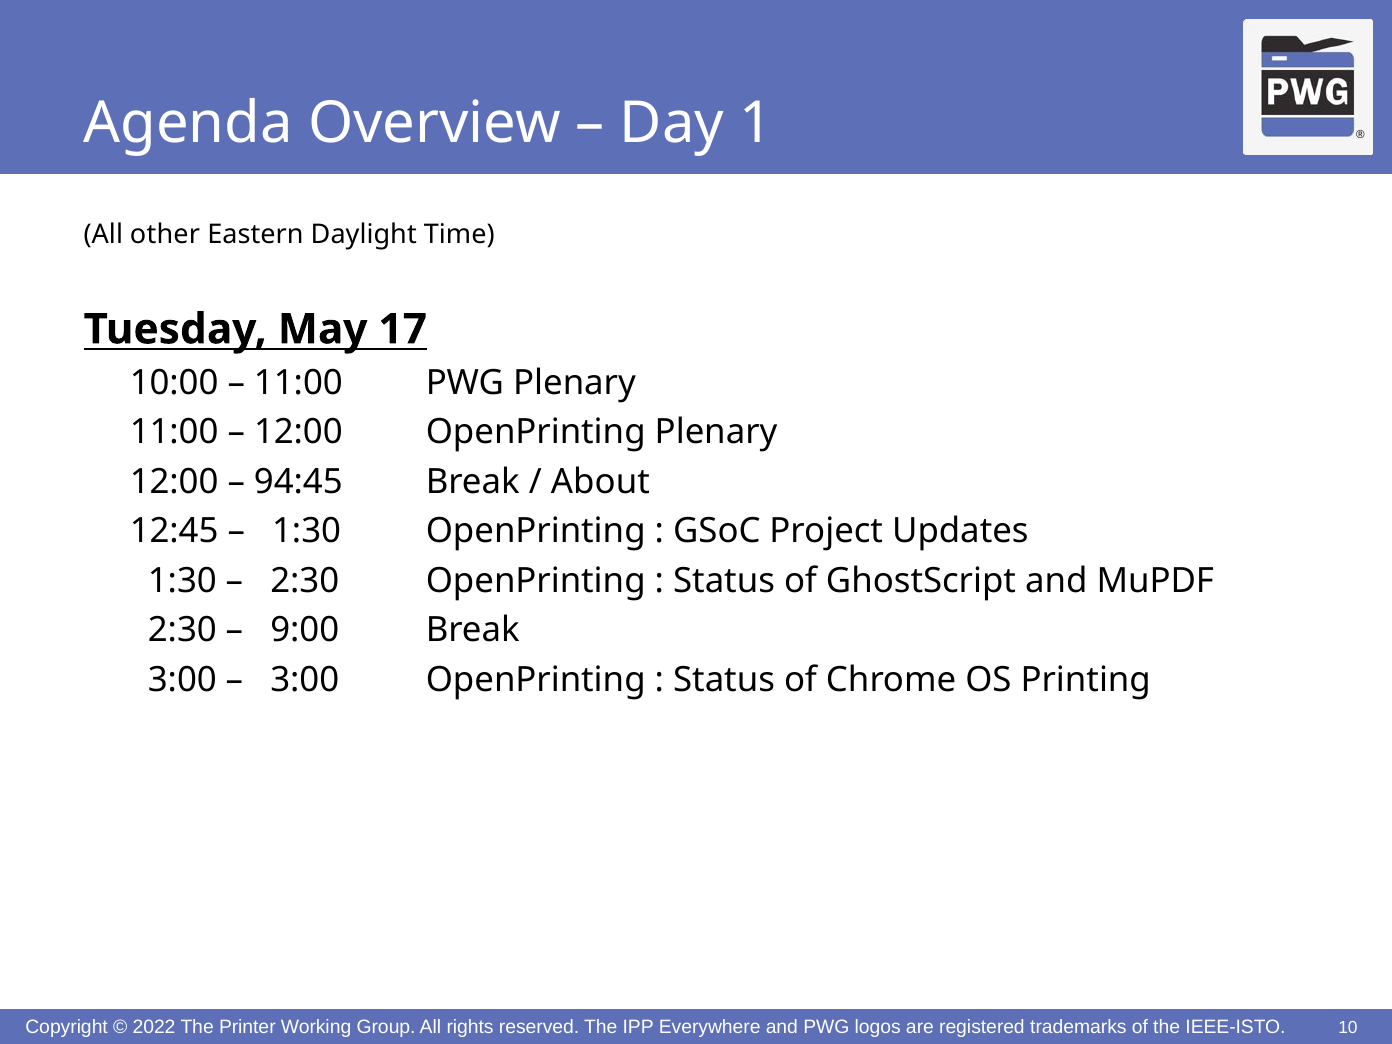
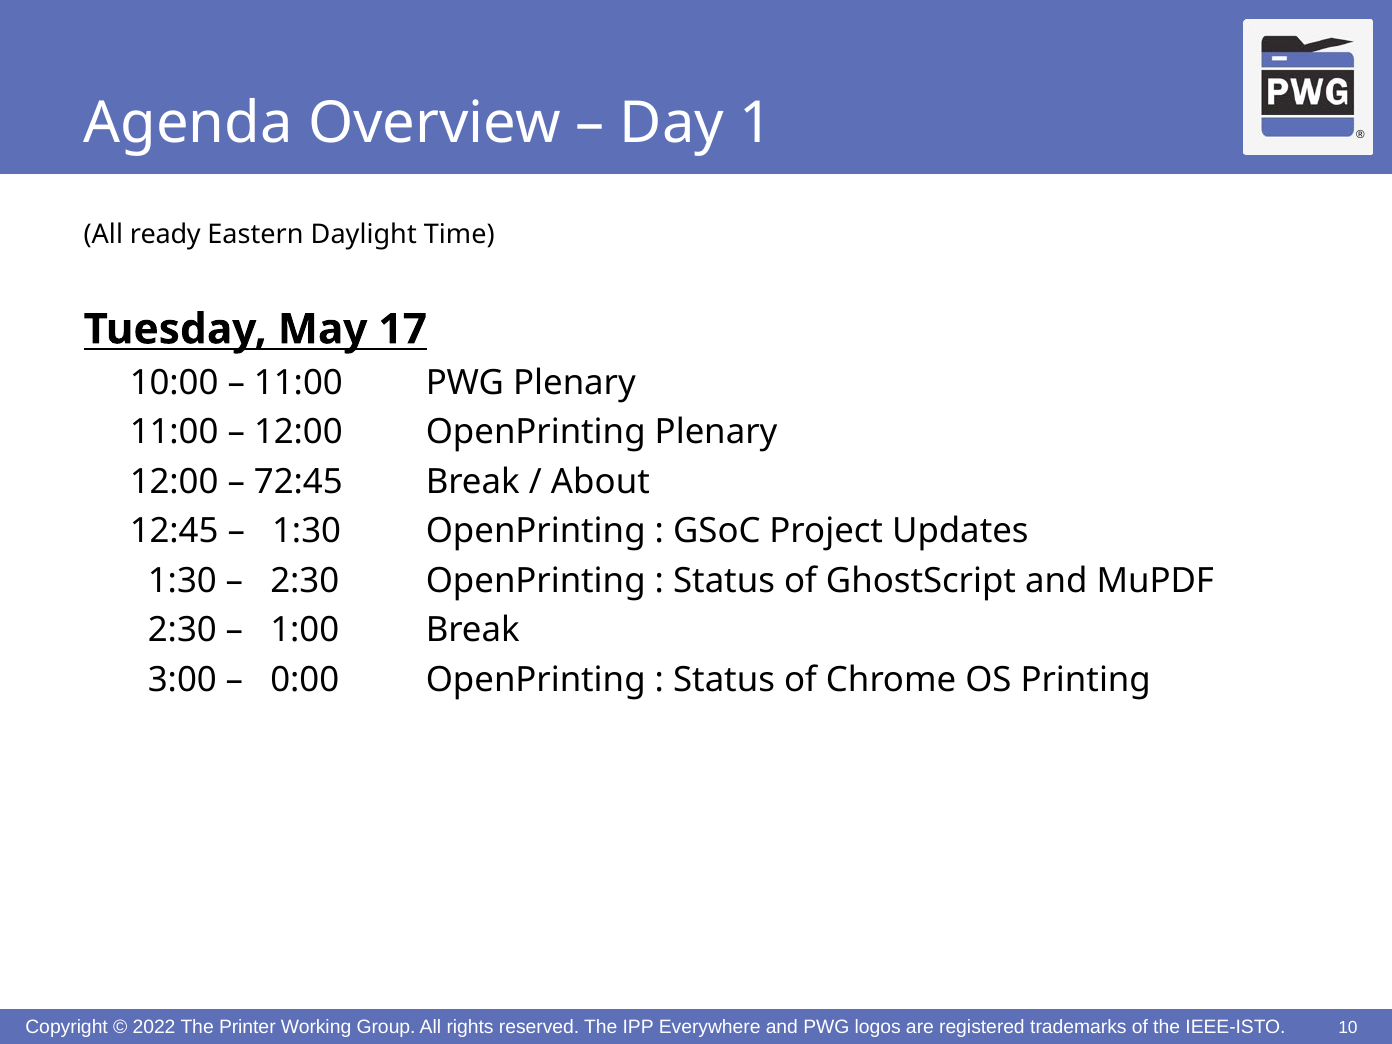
other: other -> ready (165, 235)
94:45: 94:45 -> 72:45 (298, 482)
9:00: 9:00 -> 1:00 (305, 630)
3:00: 3:00 -> 0:00 (305, 680)
